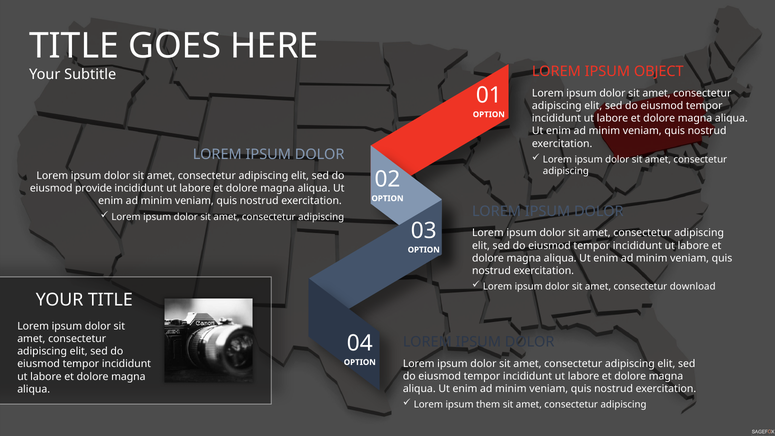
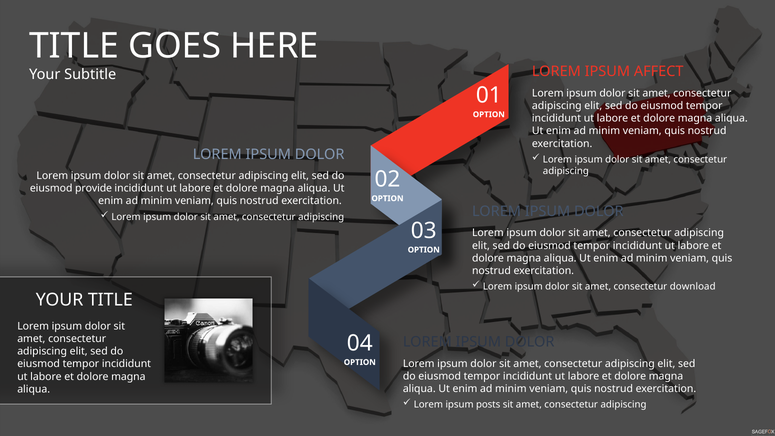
OBJECT: OBJECT -> AFFECT (659, 72)
them: them -> posts (488, 405)
